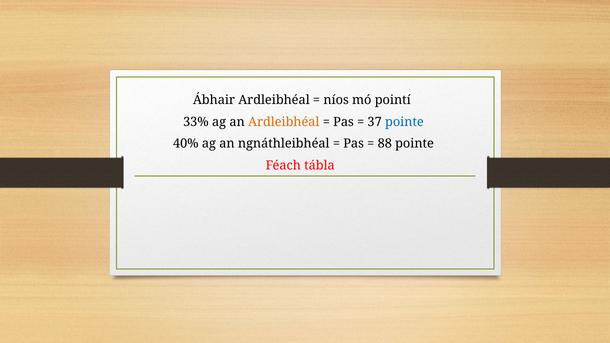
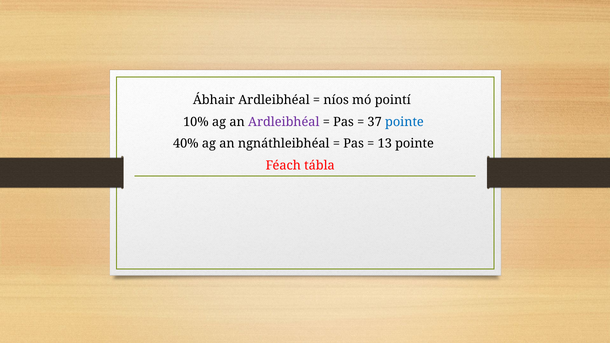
33%: 33% -> 10% (196, 122)
Ardleibhéal colour: orange -> purple (284, 122)
88: 88 -> 13 (385, 144)
